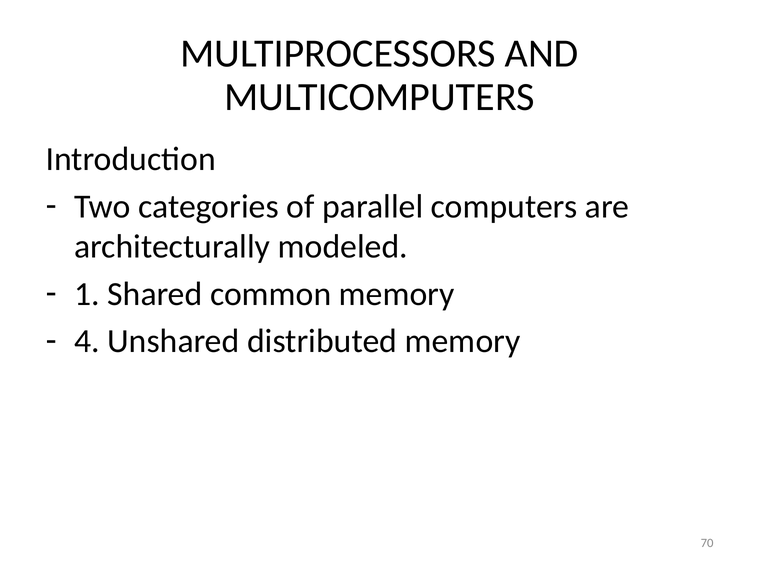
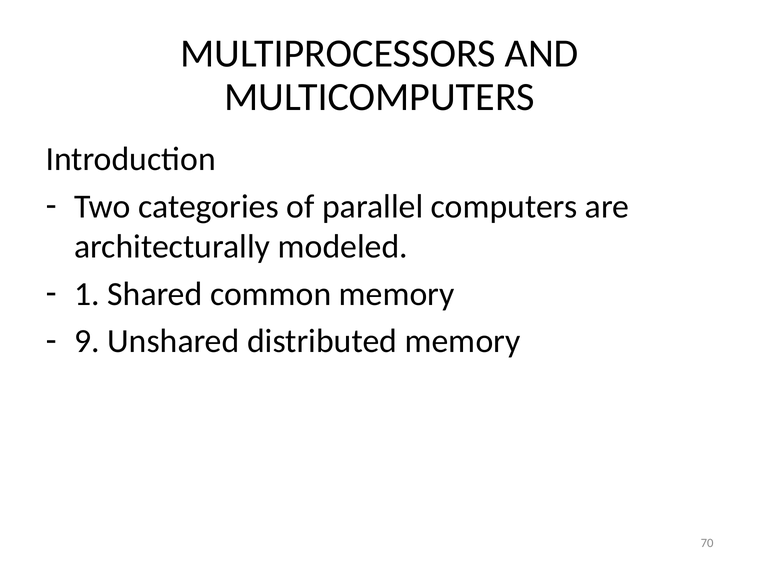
4: 4 -> 9 (87, 341)
